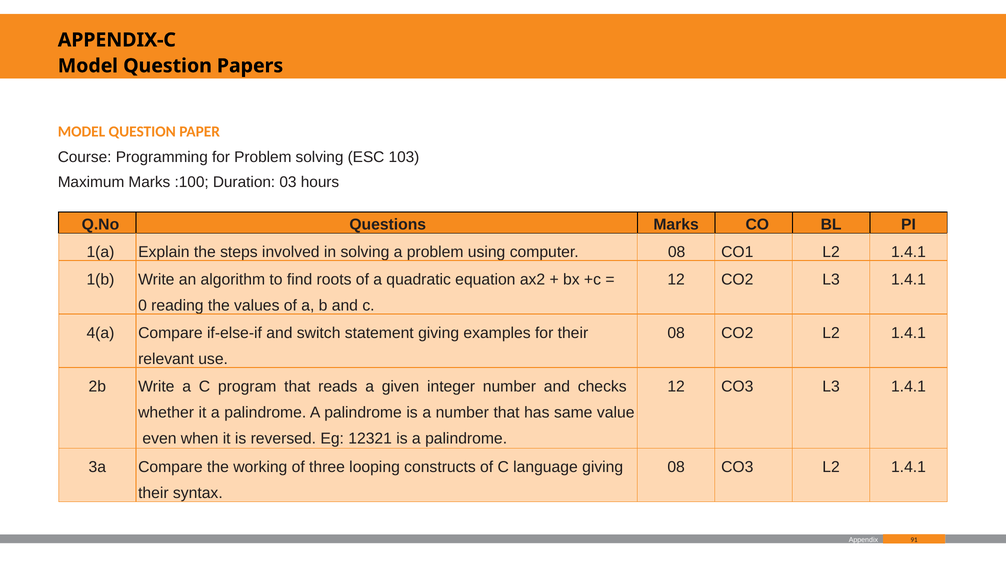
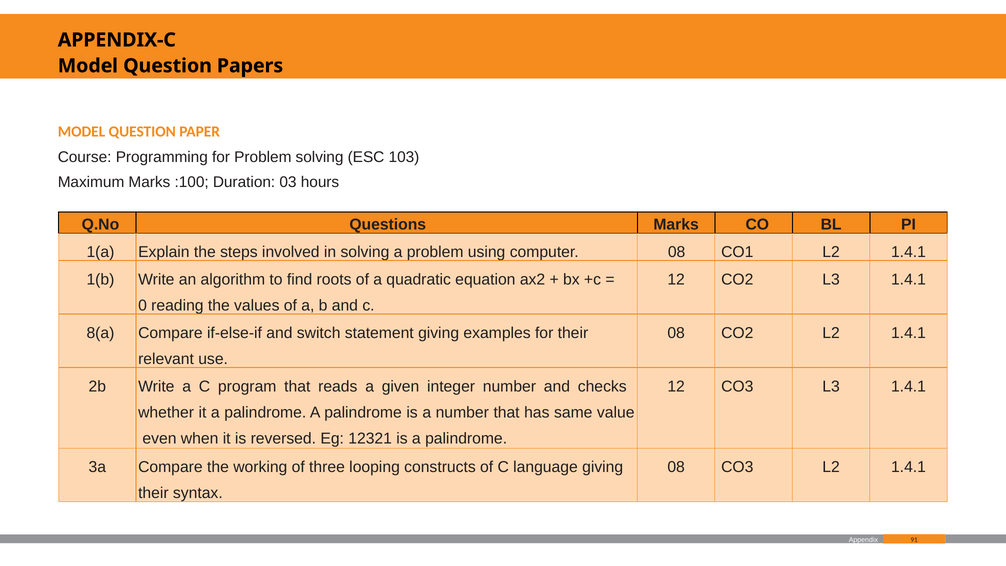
4(a: 4(a -> 8(a (100, 333)
